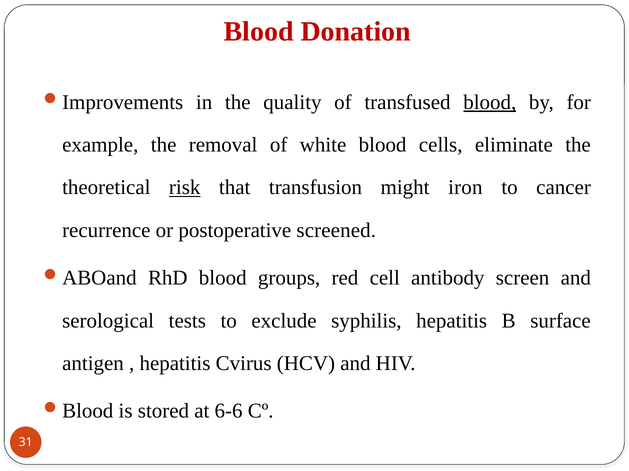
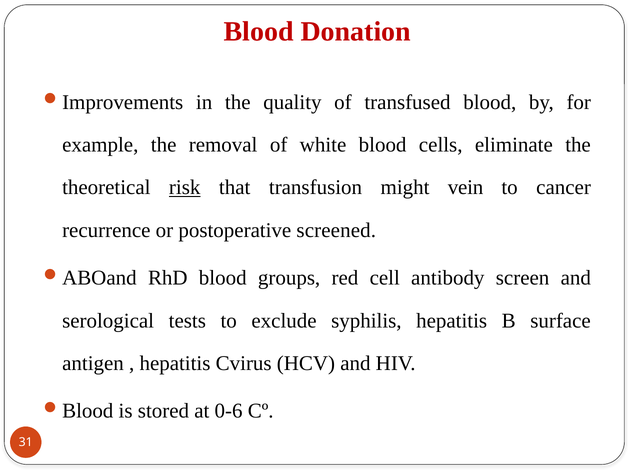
blood underline: present -> none (490, 102)
iron: iron -> vein (466, 188)
6-6: 6-6 -> 0-6 (229, 412)
